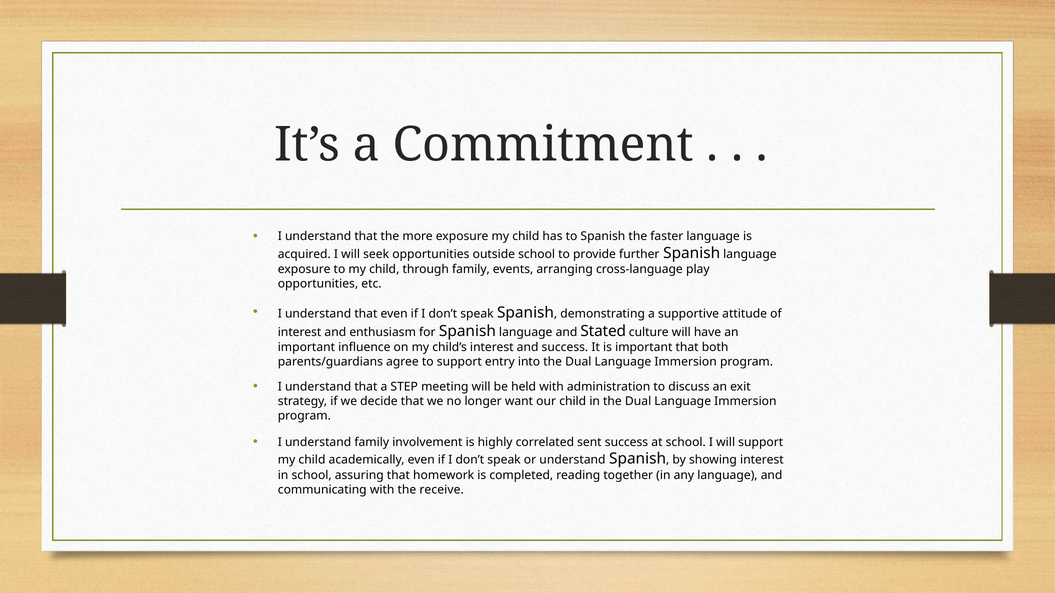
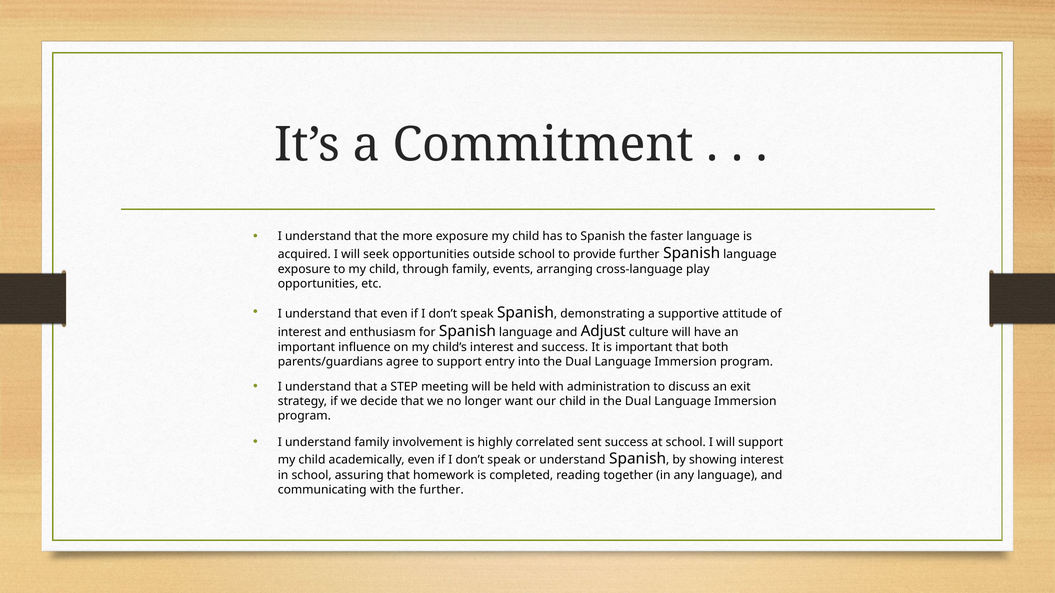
Stated: Stated -> Adjust (603, 331)
the receive: receive -> further (442, 490)
